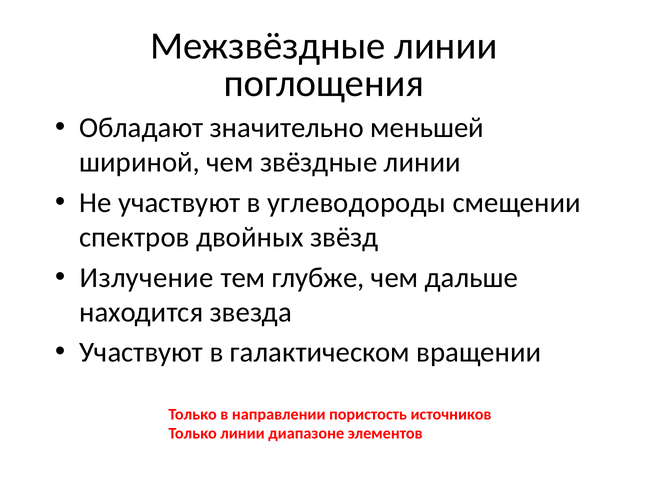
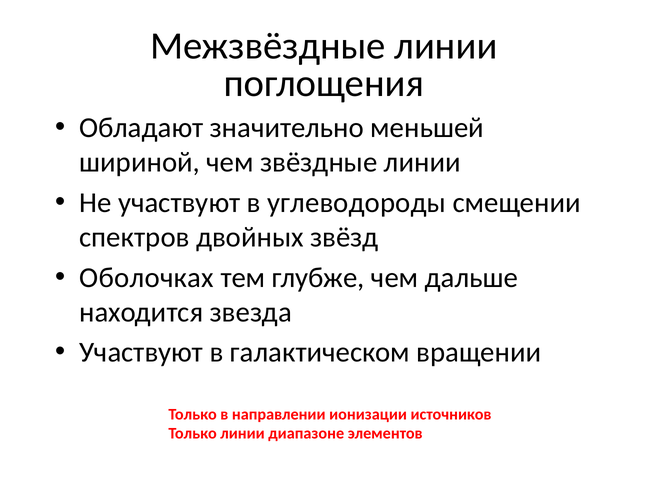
Излучение: Излучение -> Оболочках (147, 278)
пористость: пористость -> ионизации (368, 414)
